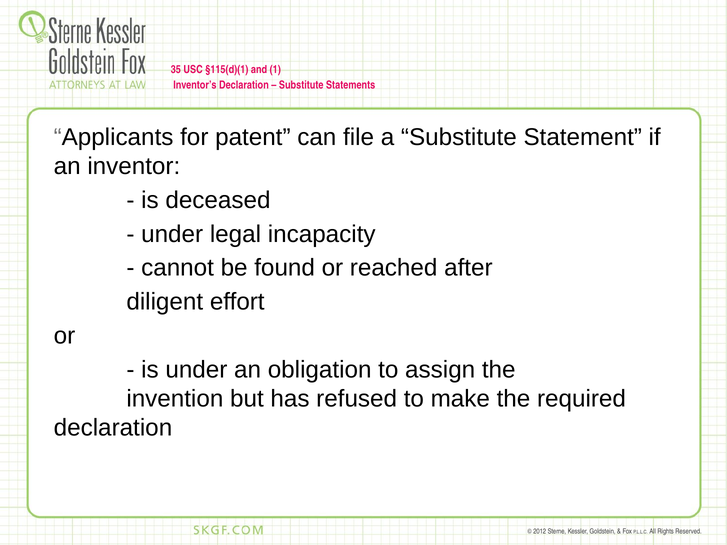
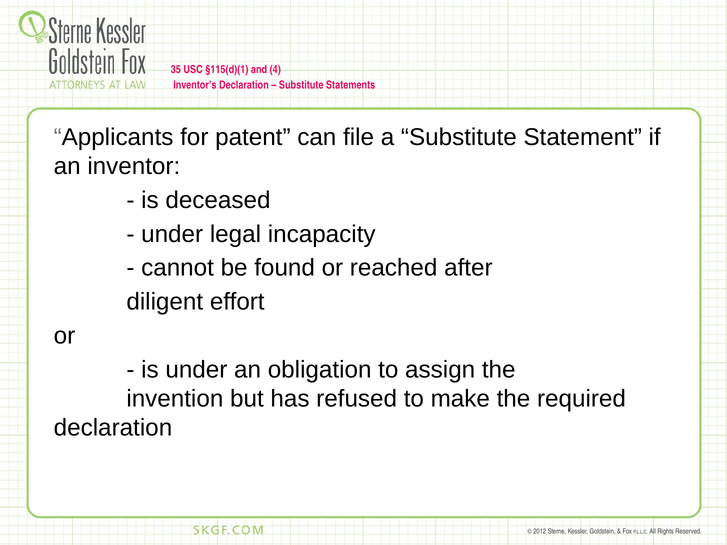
1: 1 -> 4 (275, 69)
